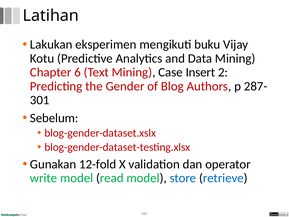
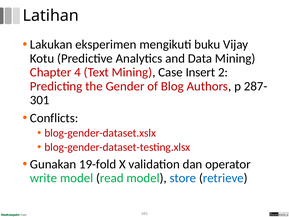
6: 6 -> 4 (78, 72)
Sebelum: Sebelum -> Conflicts (54, 118)
12-fold: 12-fold -> 19-fold (98, 164)
